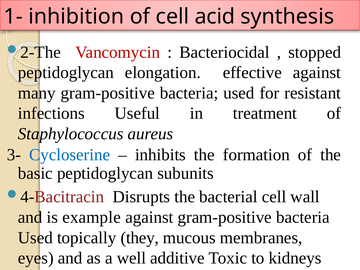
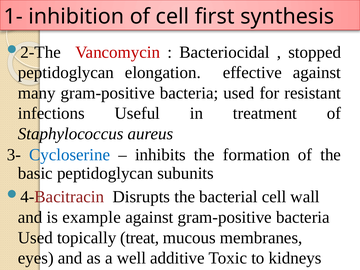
acid: acid -> first (215, 16)
they: they -> treat (140, 238)
